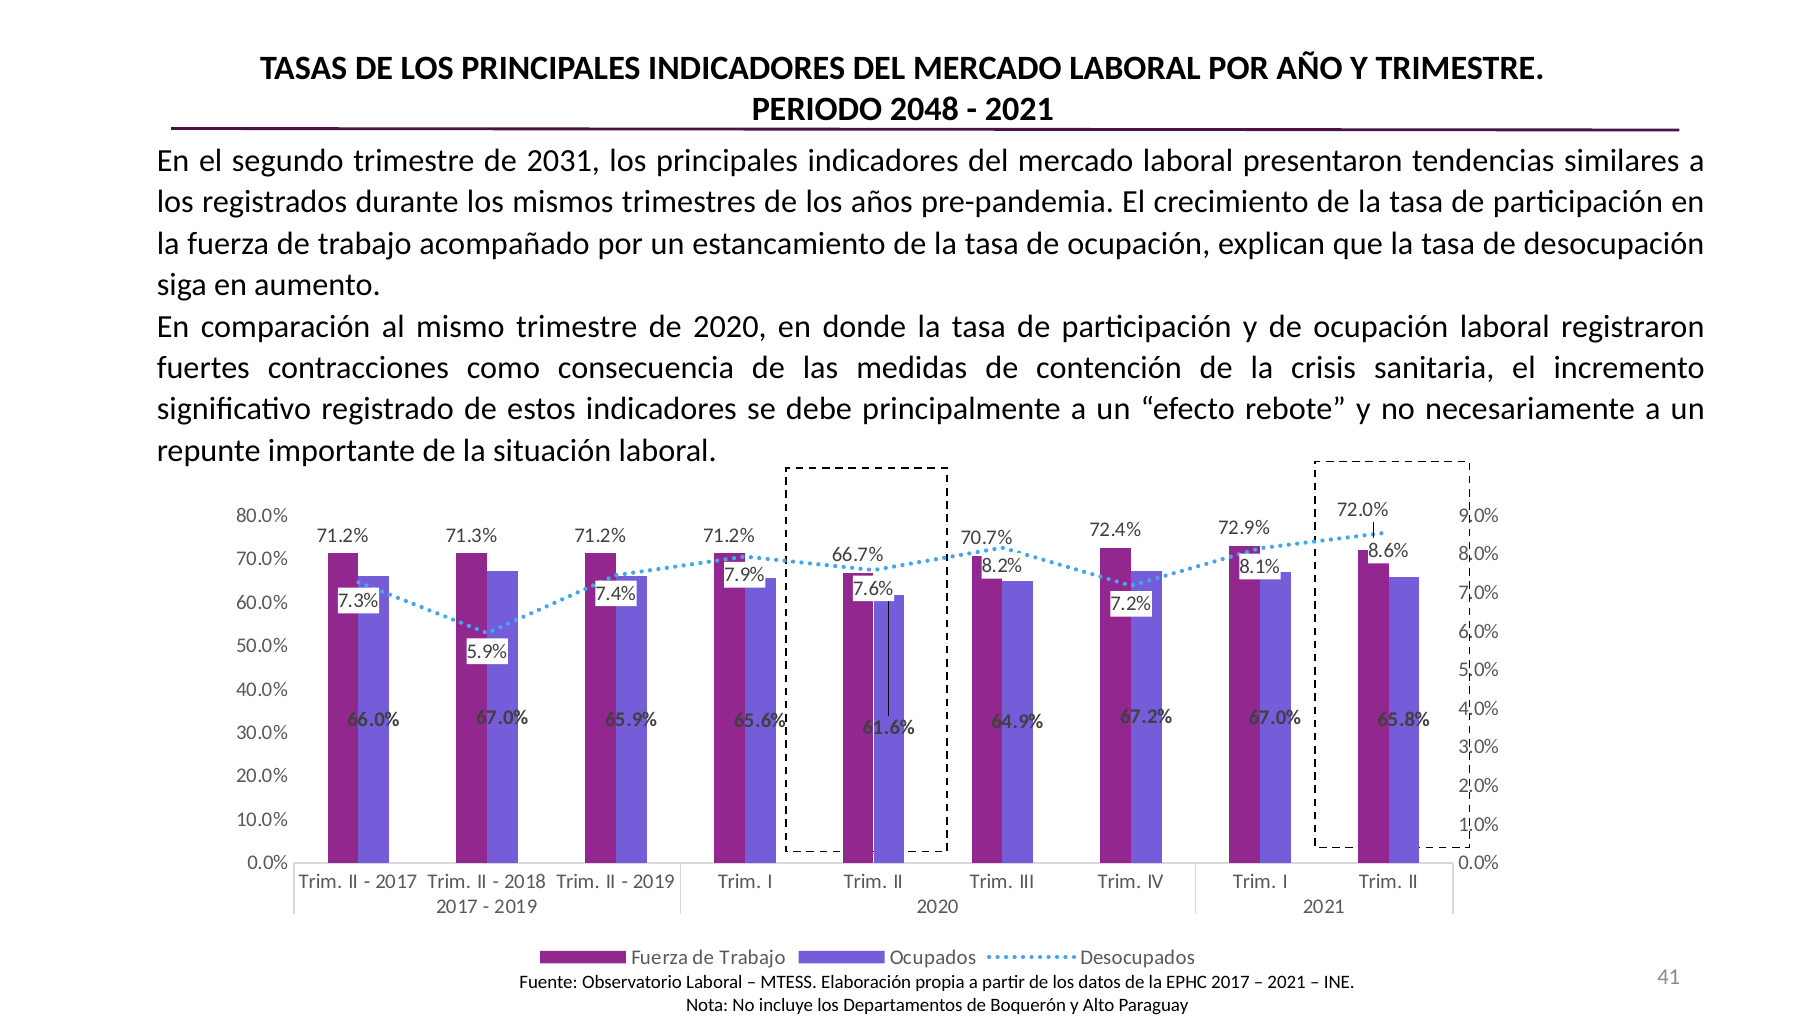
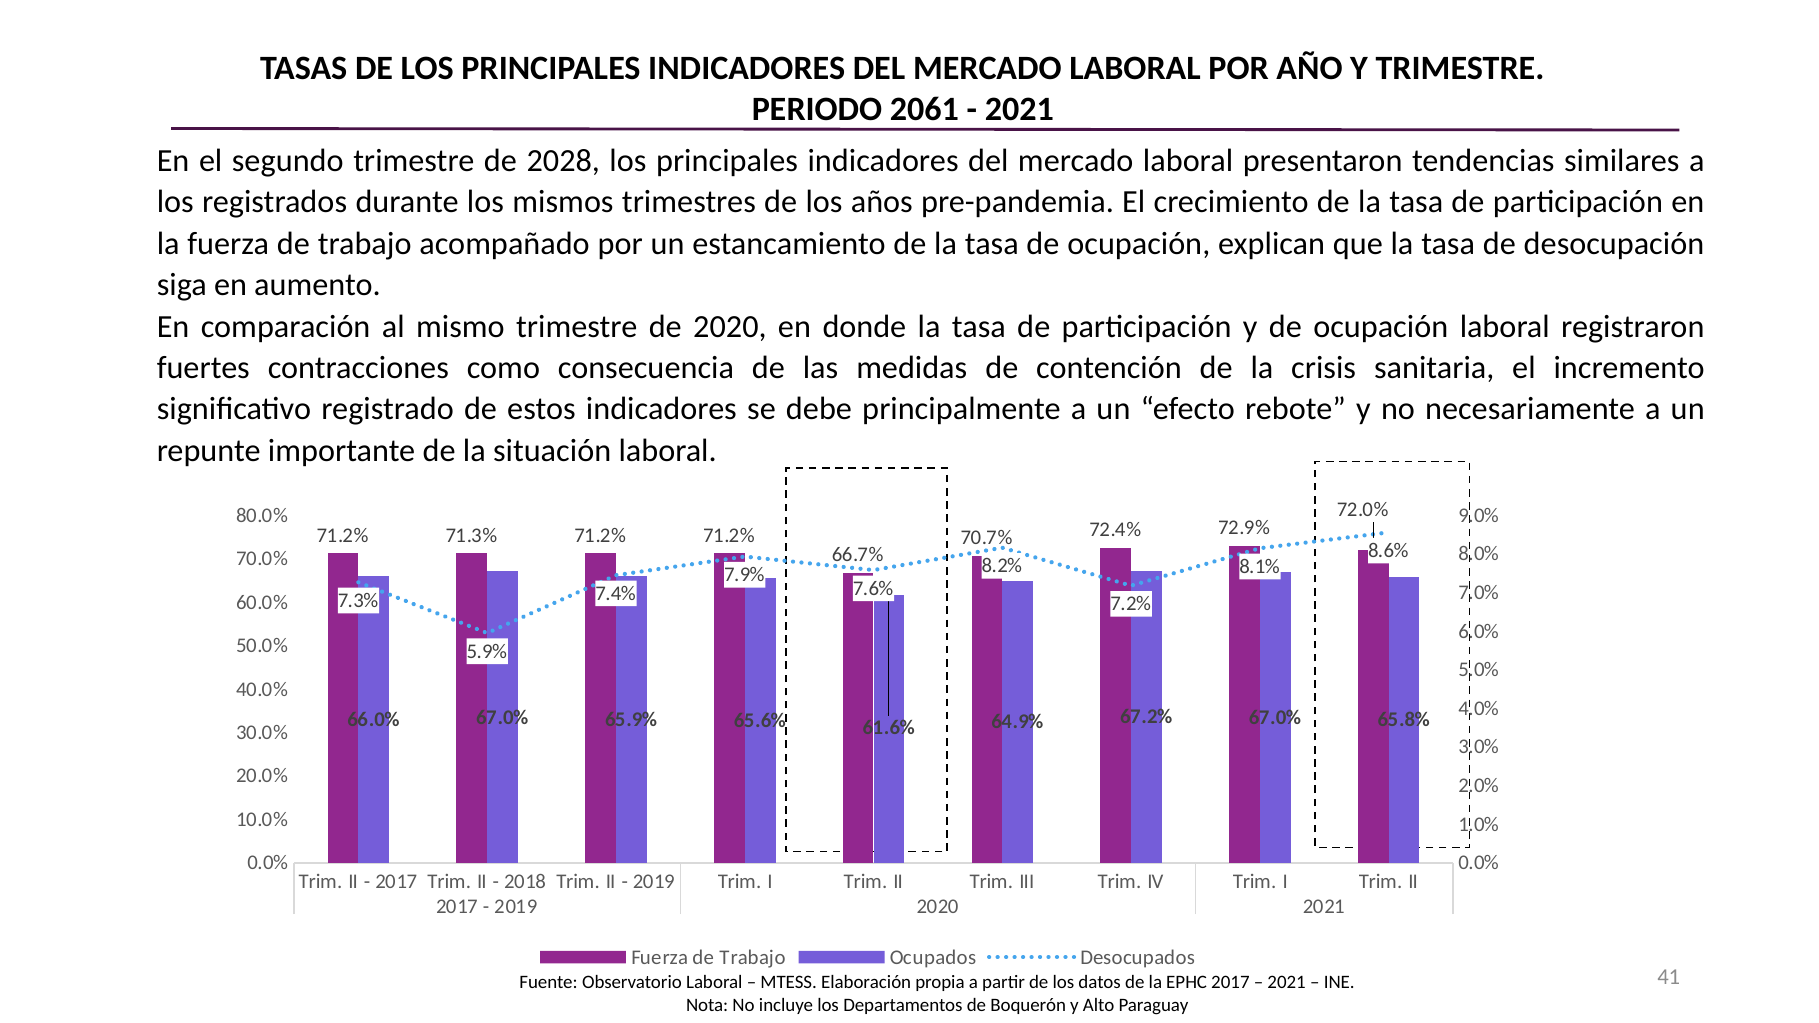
2048: 2048 -> 2061 (924, 110)
2031: 2031 -> 2028 (563, 161)
